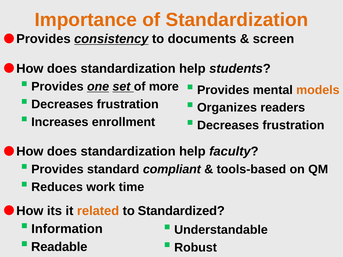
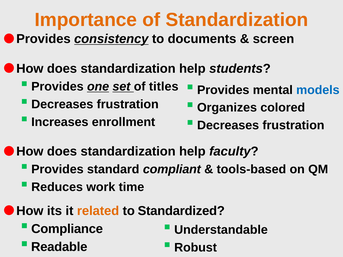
more: more -> titles (164, 87)
models colour: orange -> blue (318, 90)
readers: readers -> colored (283, 108)
Information: Information -> Compliance (67, 229)
